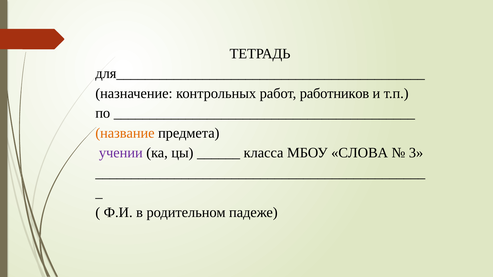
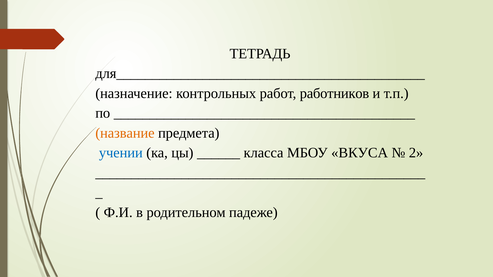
учении colour: purple -> blue (121, 153)
СЛОВА: СЛОВА -> ВКУСА (360, 153)
3: 3 -> 2 (416, 153)
